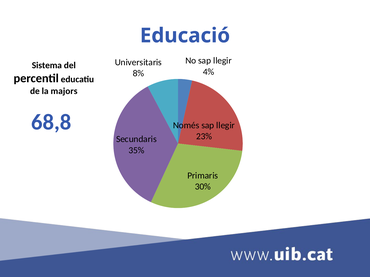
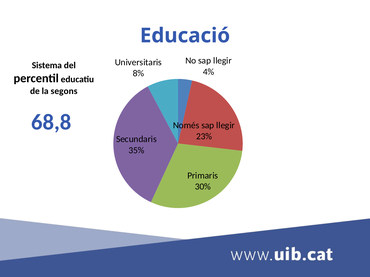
majors: majors -> segons (64, 91)
